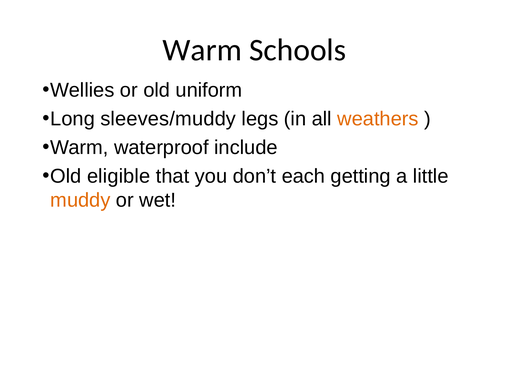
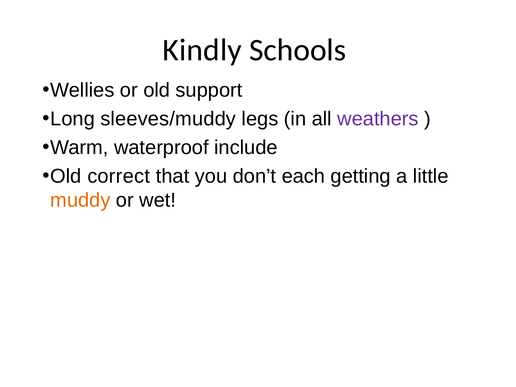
Warm: Warm -> Kindly (202, 50)
uniform: uniform -> support (209, 90)
weathers colour: orange -> purple (378, 119)
eligible: eligible -> correct (119, 176)
